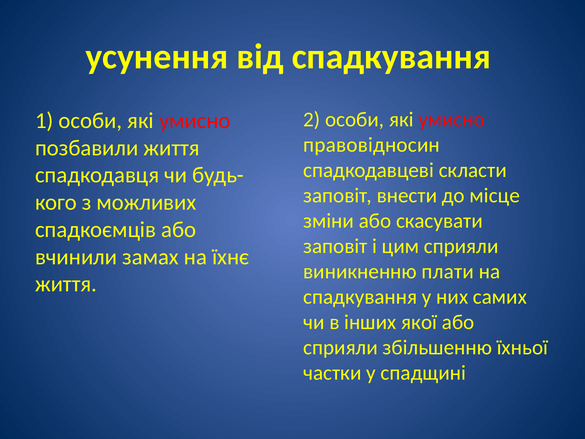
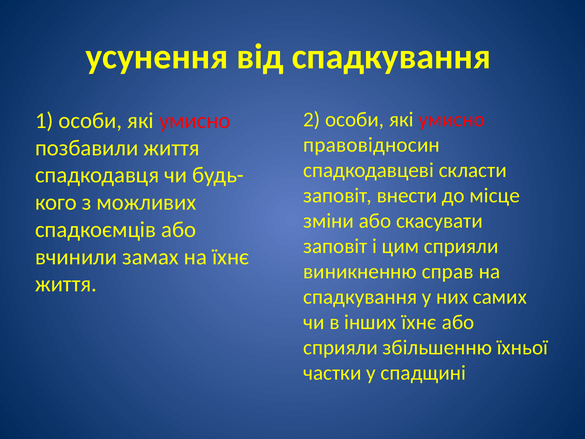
плати: плати -> справ (448, 271)
інших якої: якої -> їхнє (419, 322)
